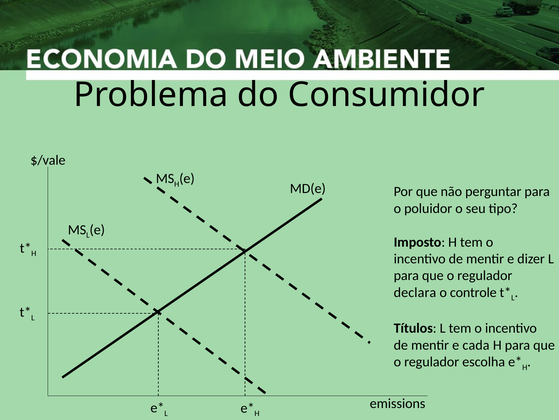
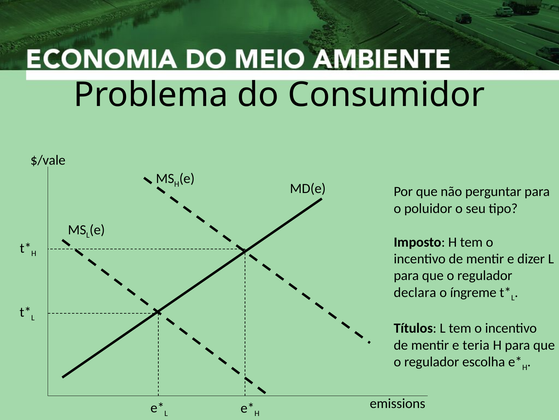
controle: controle -> íngreme (473, 292)
cada: cada -> teria (476, 345)
